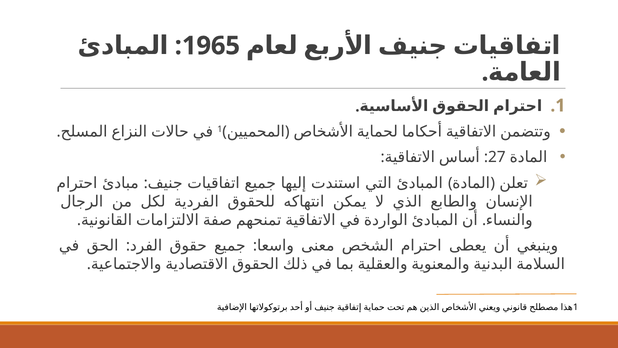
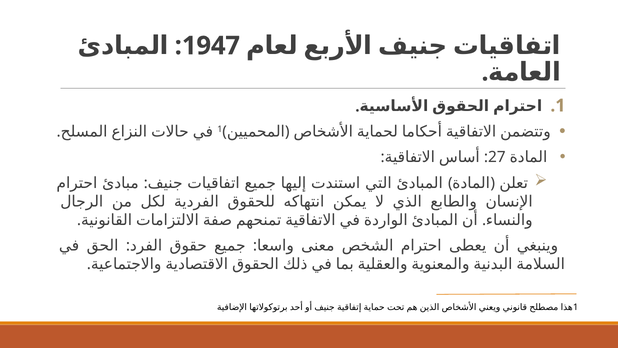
1965: 1965 -> 1947 (211, 46)
